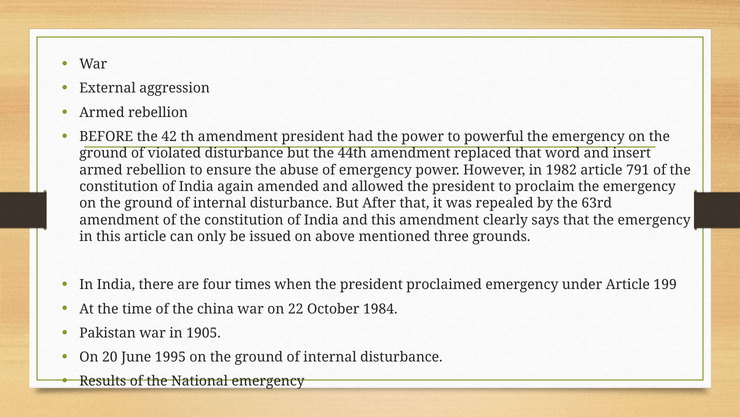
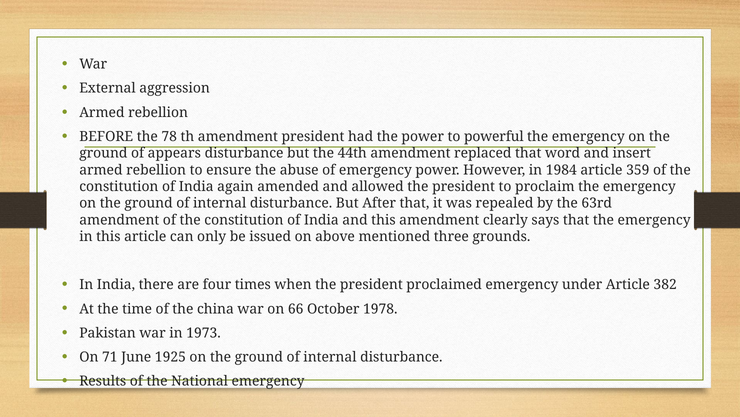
42: 42 -> 78 (169, 136)
violated: violated -> appears (174, 153)
1982: 1982 -> 1984 (561, 170)
791: 791 -> 359 (638, 170)
199: 199 -> 382 (665, 284)
22: 22 -> 66 (296, 308)
1984: 1984 -> 1978 (380, 308)
1905: 1905 -> 1973 (204, 332)
20: 20 -> 71 (110, 357)
1995: 1995 -> 1925 (170, 357)
